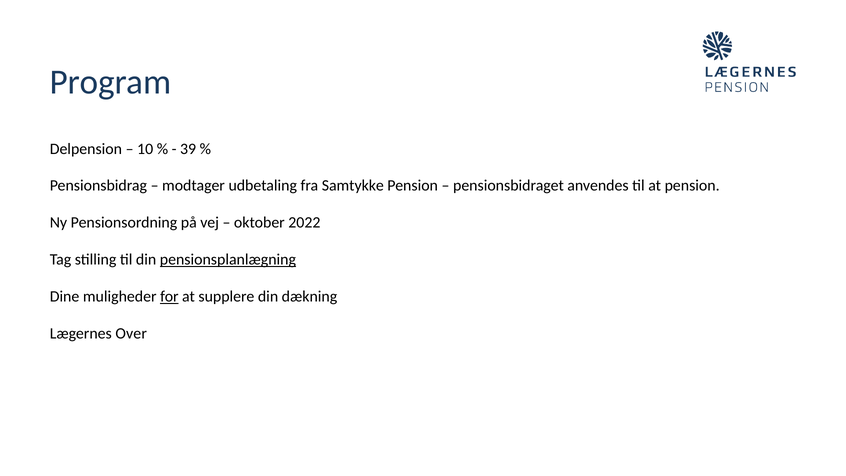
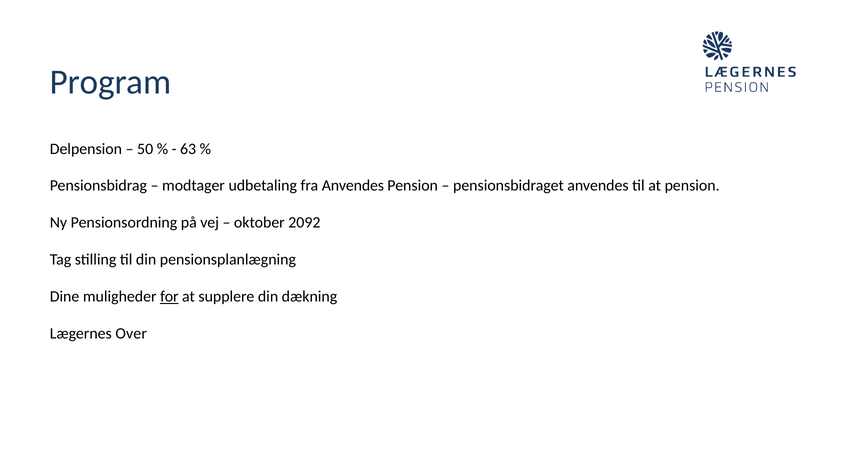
10: 10 -> 50 (145, 149)
39: 39 -> 63 (188, 149)
fra Samtykke: Samtykke -> Anvendes (353, 186)
2022: 2022 -> 2092 (304, 223)
pensionsplanlægning underline: present -> none (228, 260)
